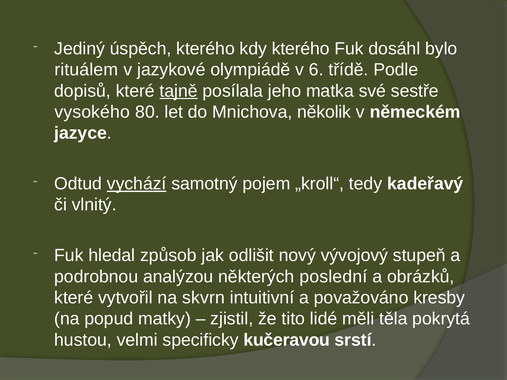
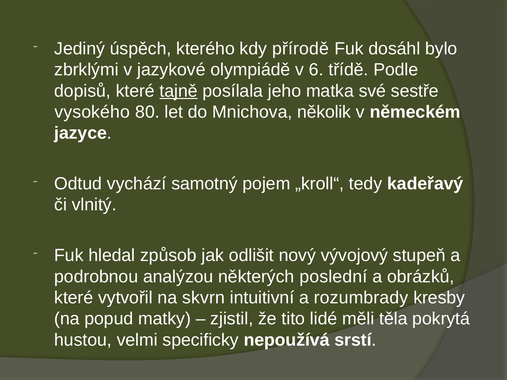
kdy kterého: kterého -> přírodě (301, 49)
rituálem: rituálem -> zbrklými (86, 70)
vychází underline: present -> none (137, 184)
považováno: považováno -> rozumbrady (361, 298)
kučeravou: kučeravou -> nepoužívá (287, 340)
